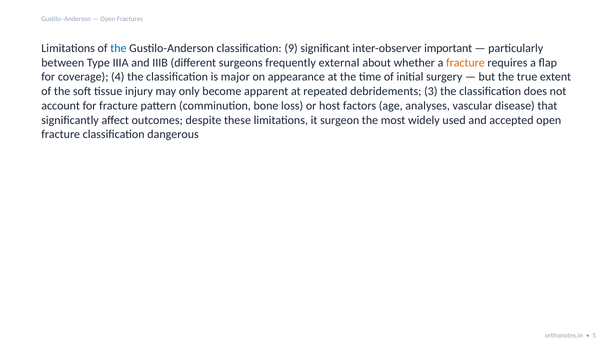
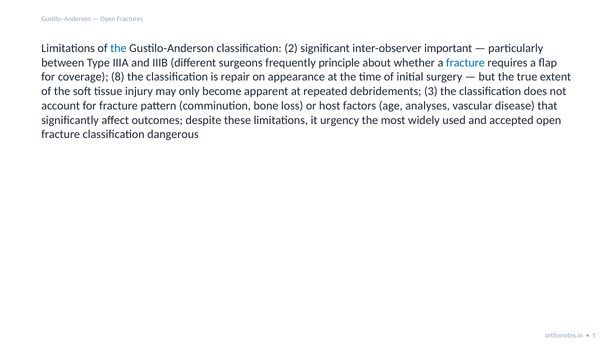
9: 9 -> 2 (291, 48)
external: external -> principle (339, 63)
fracture colour: orange -> blue (465, 63)
4: 4 -> 8 (118, 77)
major: major -> repair (235, 77)
surgeon: surgeon -> urgency (340, 120)
